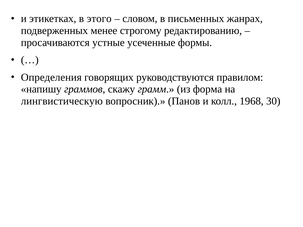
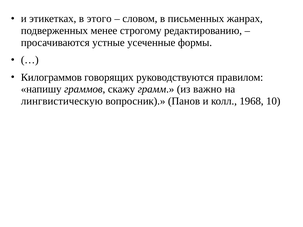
Определения: Определения -> Килограммов (51, 77)
форма: форма -> важно (207, 89)
30: 30 -> 10 (273, 101)
